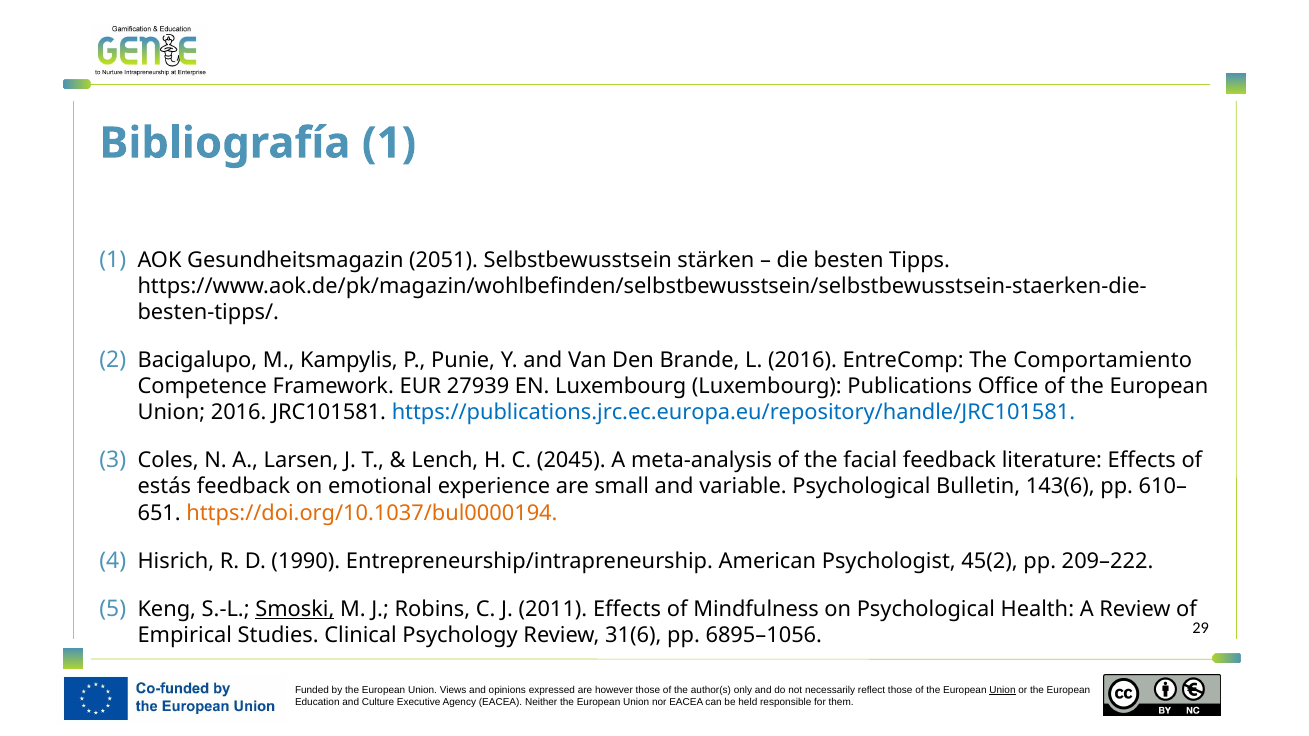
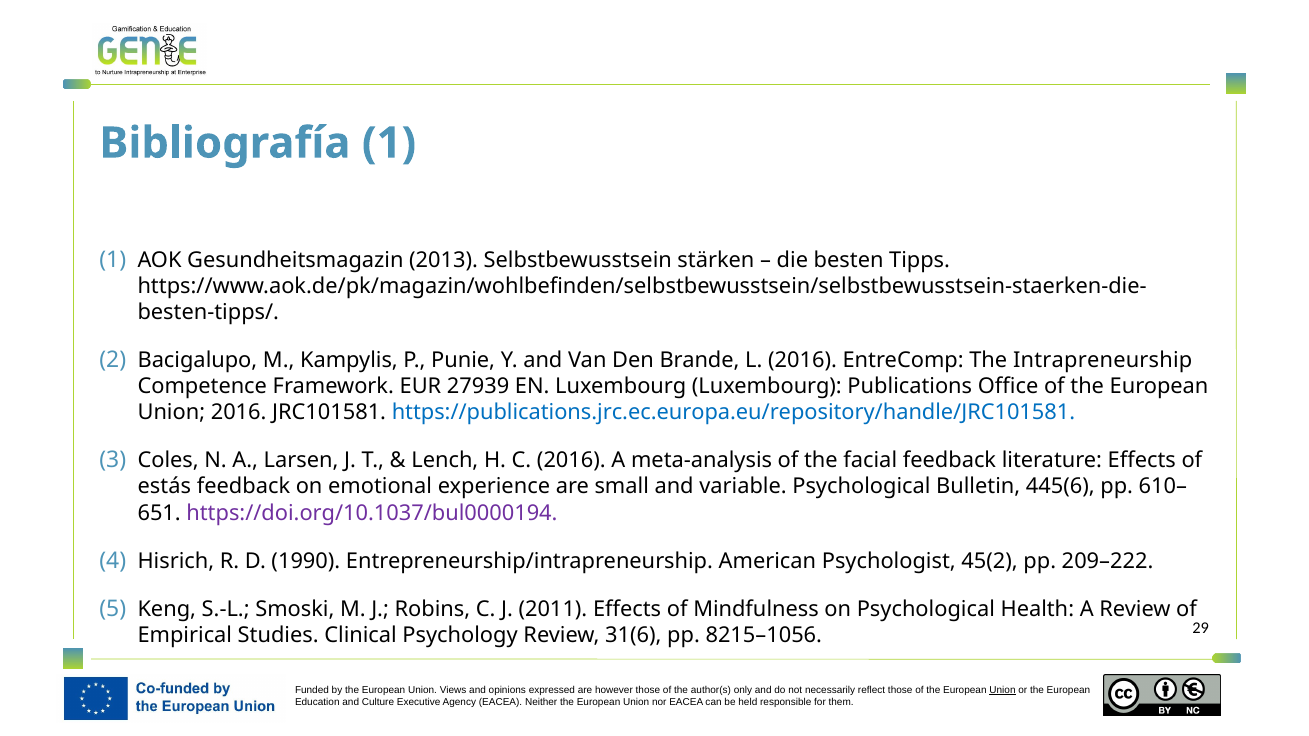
2051: 2051 -> 2013 (444, 260)
Comportamiento: Comportamiento -> Intrapreneurship (1103, 360)
C 2045: 2045 -> 2016 (571, 461)
143(6: 143(6 -> 445(6 (1060, 487)
https://doi.org/10.1037/bul0000194 colour: orange -> purple (372, 513)
Smoski underline: present -> none (295, 609)
6895–1056: 6895–1056 -> 8215–1056 (764, 635)
